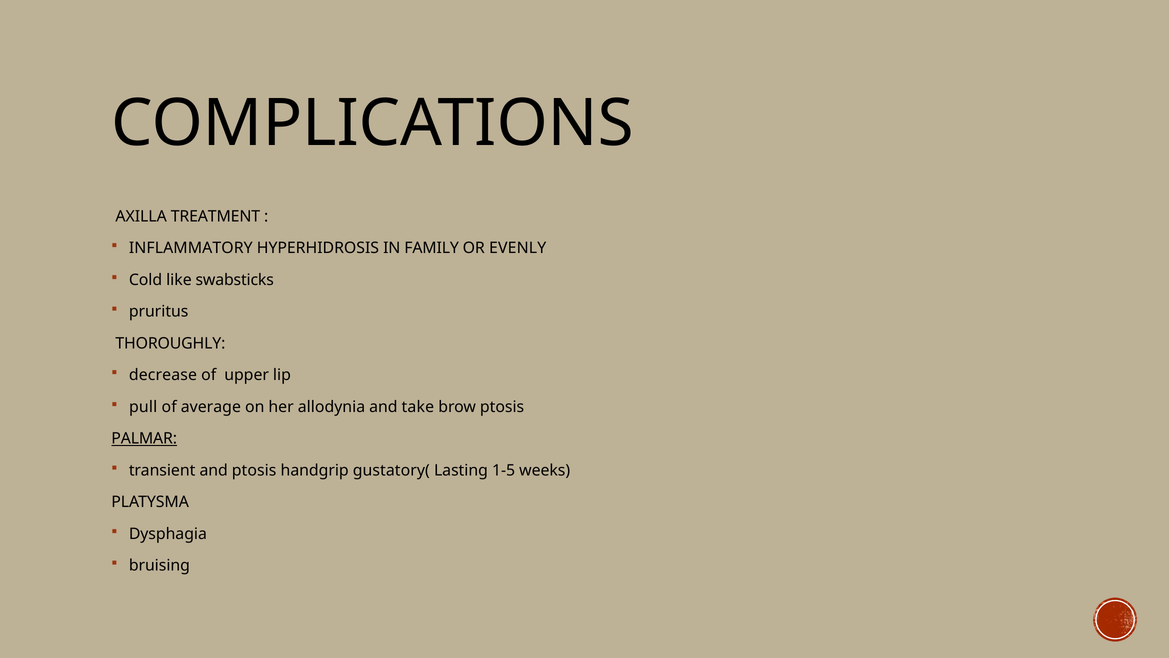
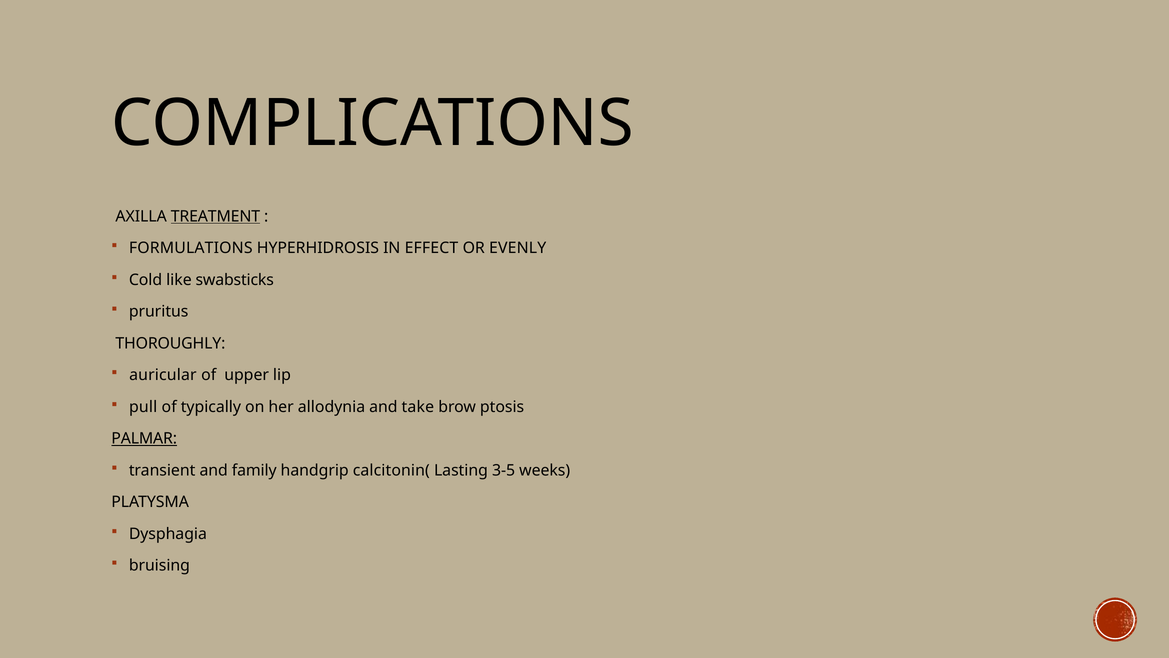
TREATMENT underline: none -> present (215, 216)
INFLAMMATORY: INFLAMMATORY -> FORMULATIONS (191, 248)
FAMILY: FAMILY -> EFFECT (431, 248)
decrease: decrease -> auricular (163, 375)
average: average -> typically (211, 407)
and ptosis: ptosis -> family (254, 470)
gustatory(: gustatory( -> calcitonin( (391, 470)
1-5: 1-5 -> 3-5 (504, 470)
